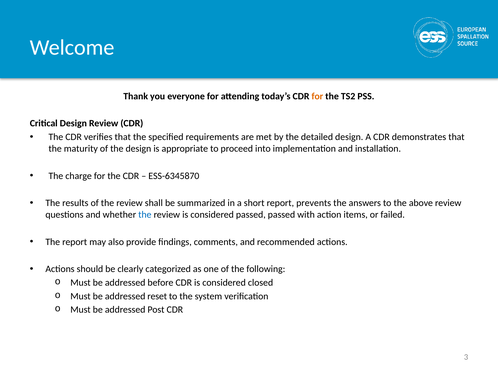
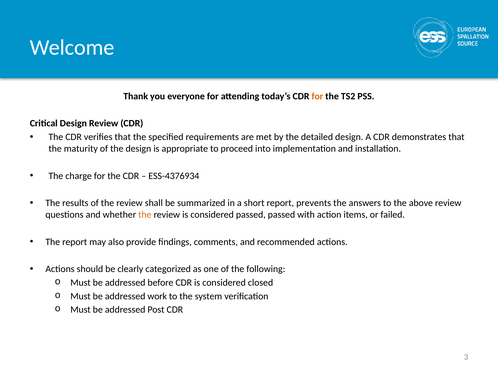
ESS-6345870: ESS-6345870 -> ESS-4376934 (174, 176)
the colour: blue -> orange (145, 214)
reset: reset -> work (157, 296)
